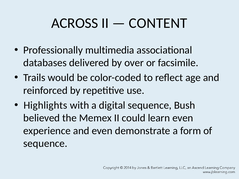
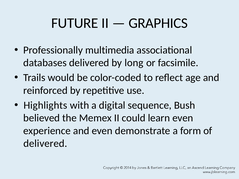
ACROSS: ACROSS -> FUTURE (75, 23)
CONTENT: CONTENT -> GRAPHICS (158, 23)
over: over -> long (134, 63)
sequence: sequence -> delivered (45, 144)
